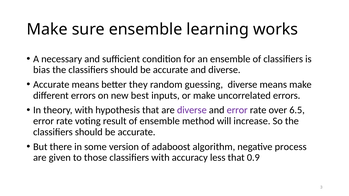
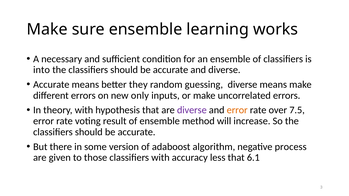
bias: bias -> into (42, 70)
best: best -> only (140, 96)
error colour: purple -> orange (237, 110)
6.5: 6.5 -> 7.5 (297, 110)
0.9: 0.9 -> 6.1 (253, 158)
